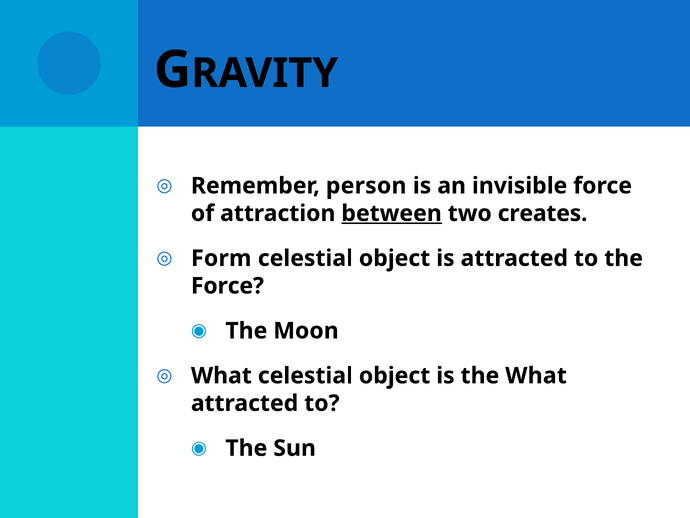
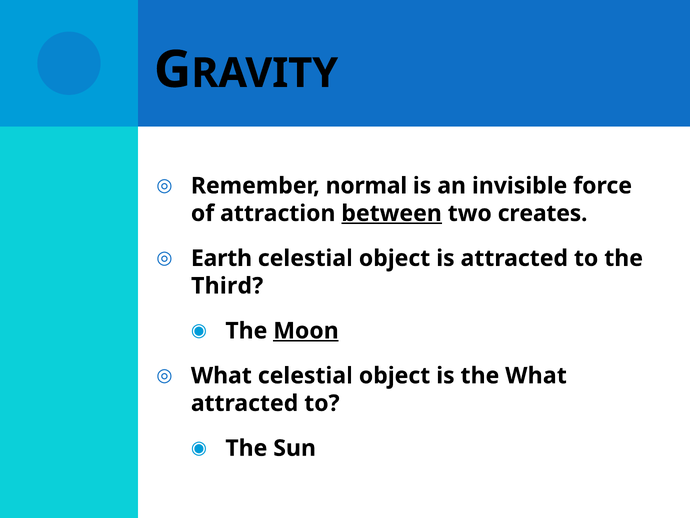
person: person -> normal (366, 186)
Form: Form -> Earth (221, 258)
Force: Force -> Third (227, 286)
Moon underline: none -> present (306, 331)
